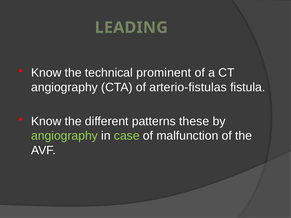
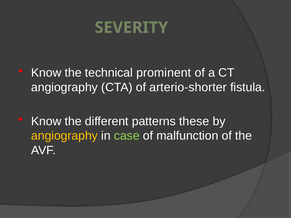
LEADING: LEADING -> SEVERITY (131, 28)
arterio-fistulas: arterio-fistulas -> arterio-shorter (188, 87)
angiography colour: light green -> yellow (64, 136)
